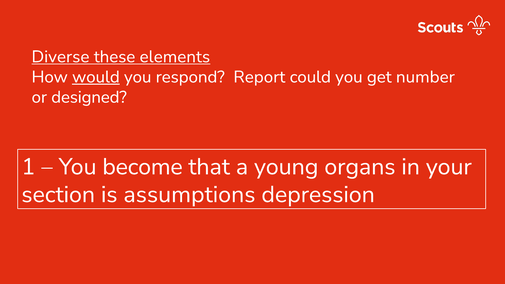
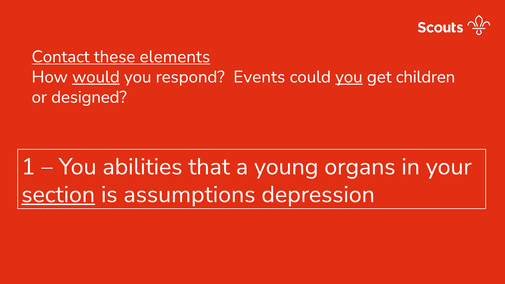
Diverse: Diverse -> Contact (61, 57)
Report: Report -> Events (259, 77)
you underline: none -> present (349, 77)
number: number -> children (425, 77)
become: become -> abilities (142, 167)
section underline: none -> present (58, 195)
